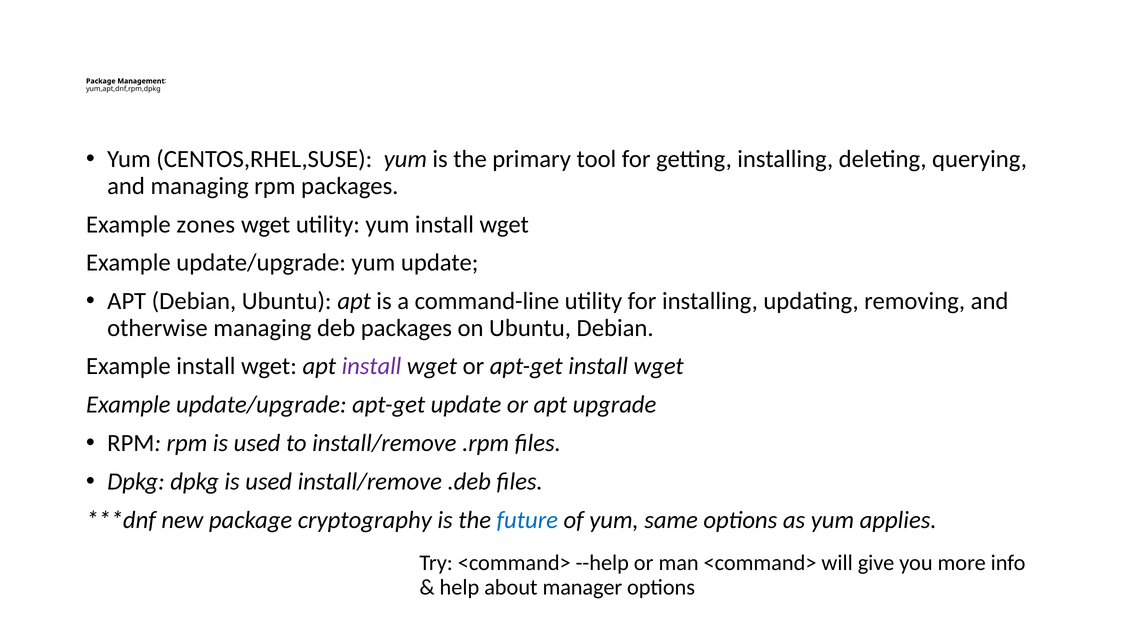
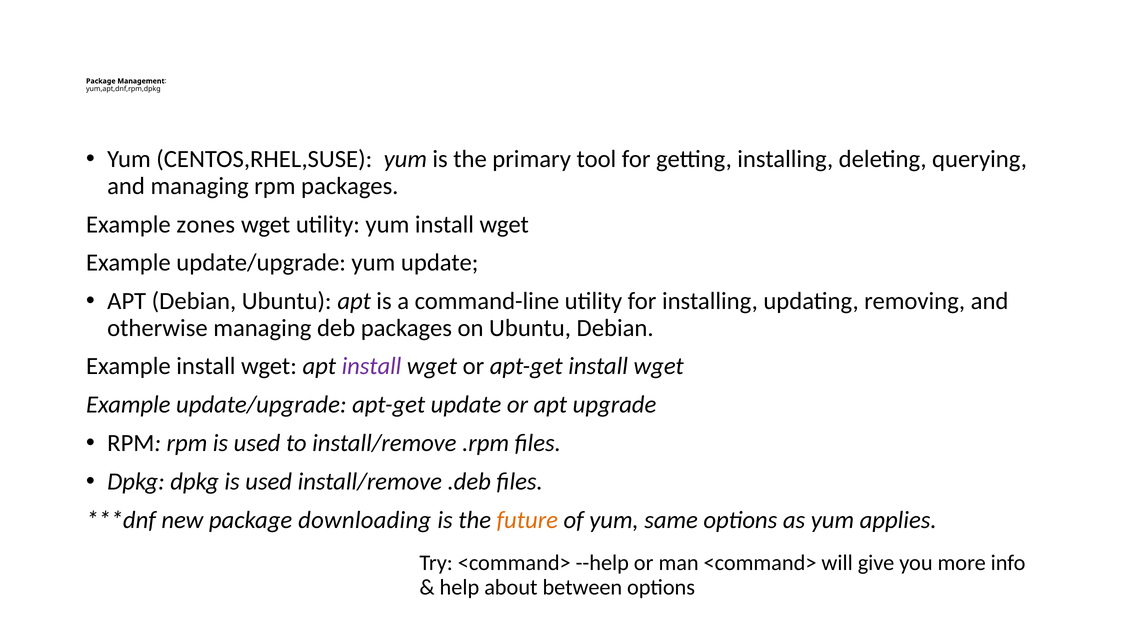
cryptography: cryptography -> downloading (365, 520)
future colour: blue -> orange (527, 520)
manager: manager -> between (582, 587)
